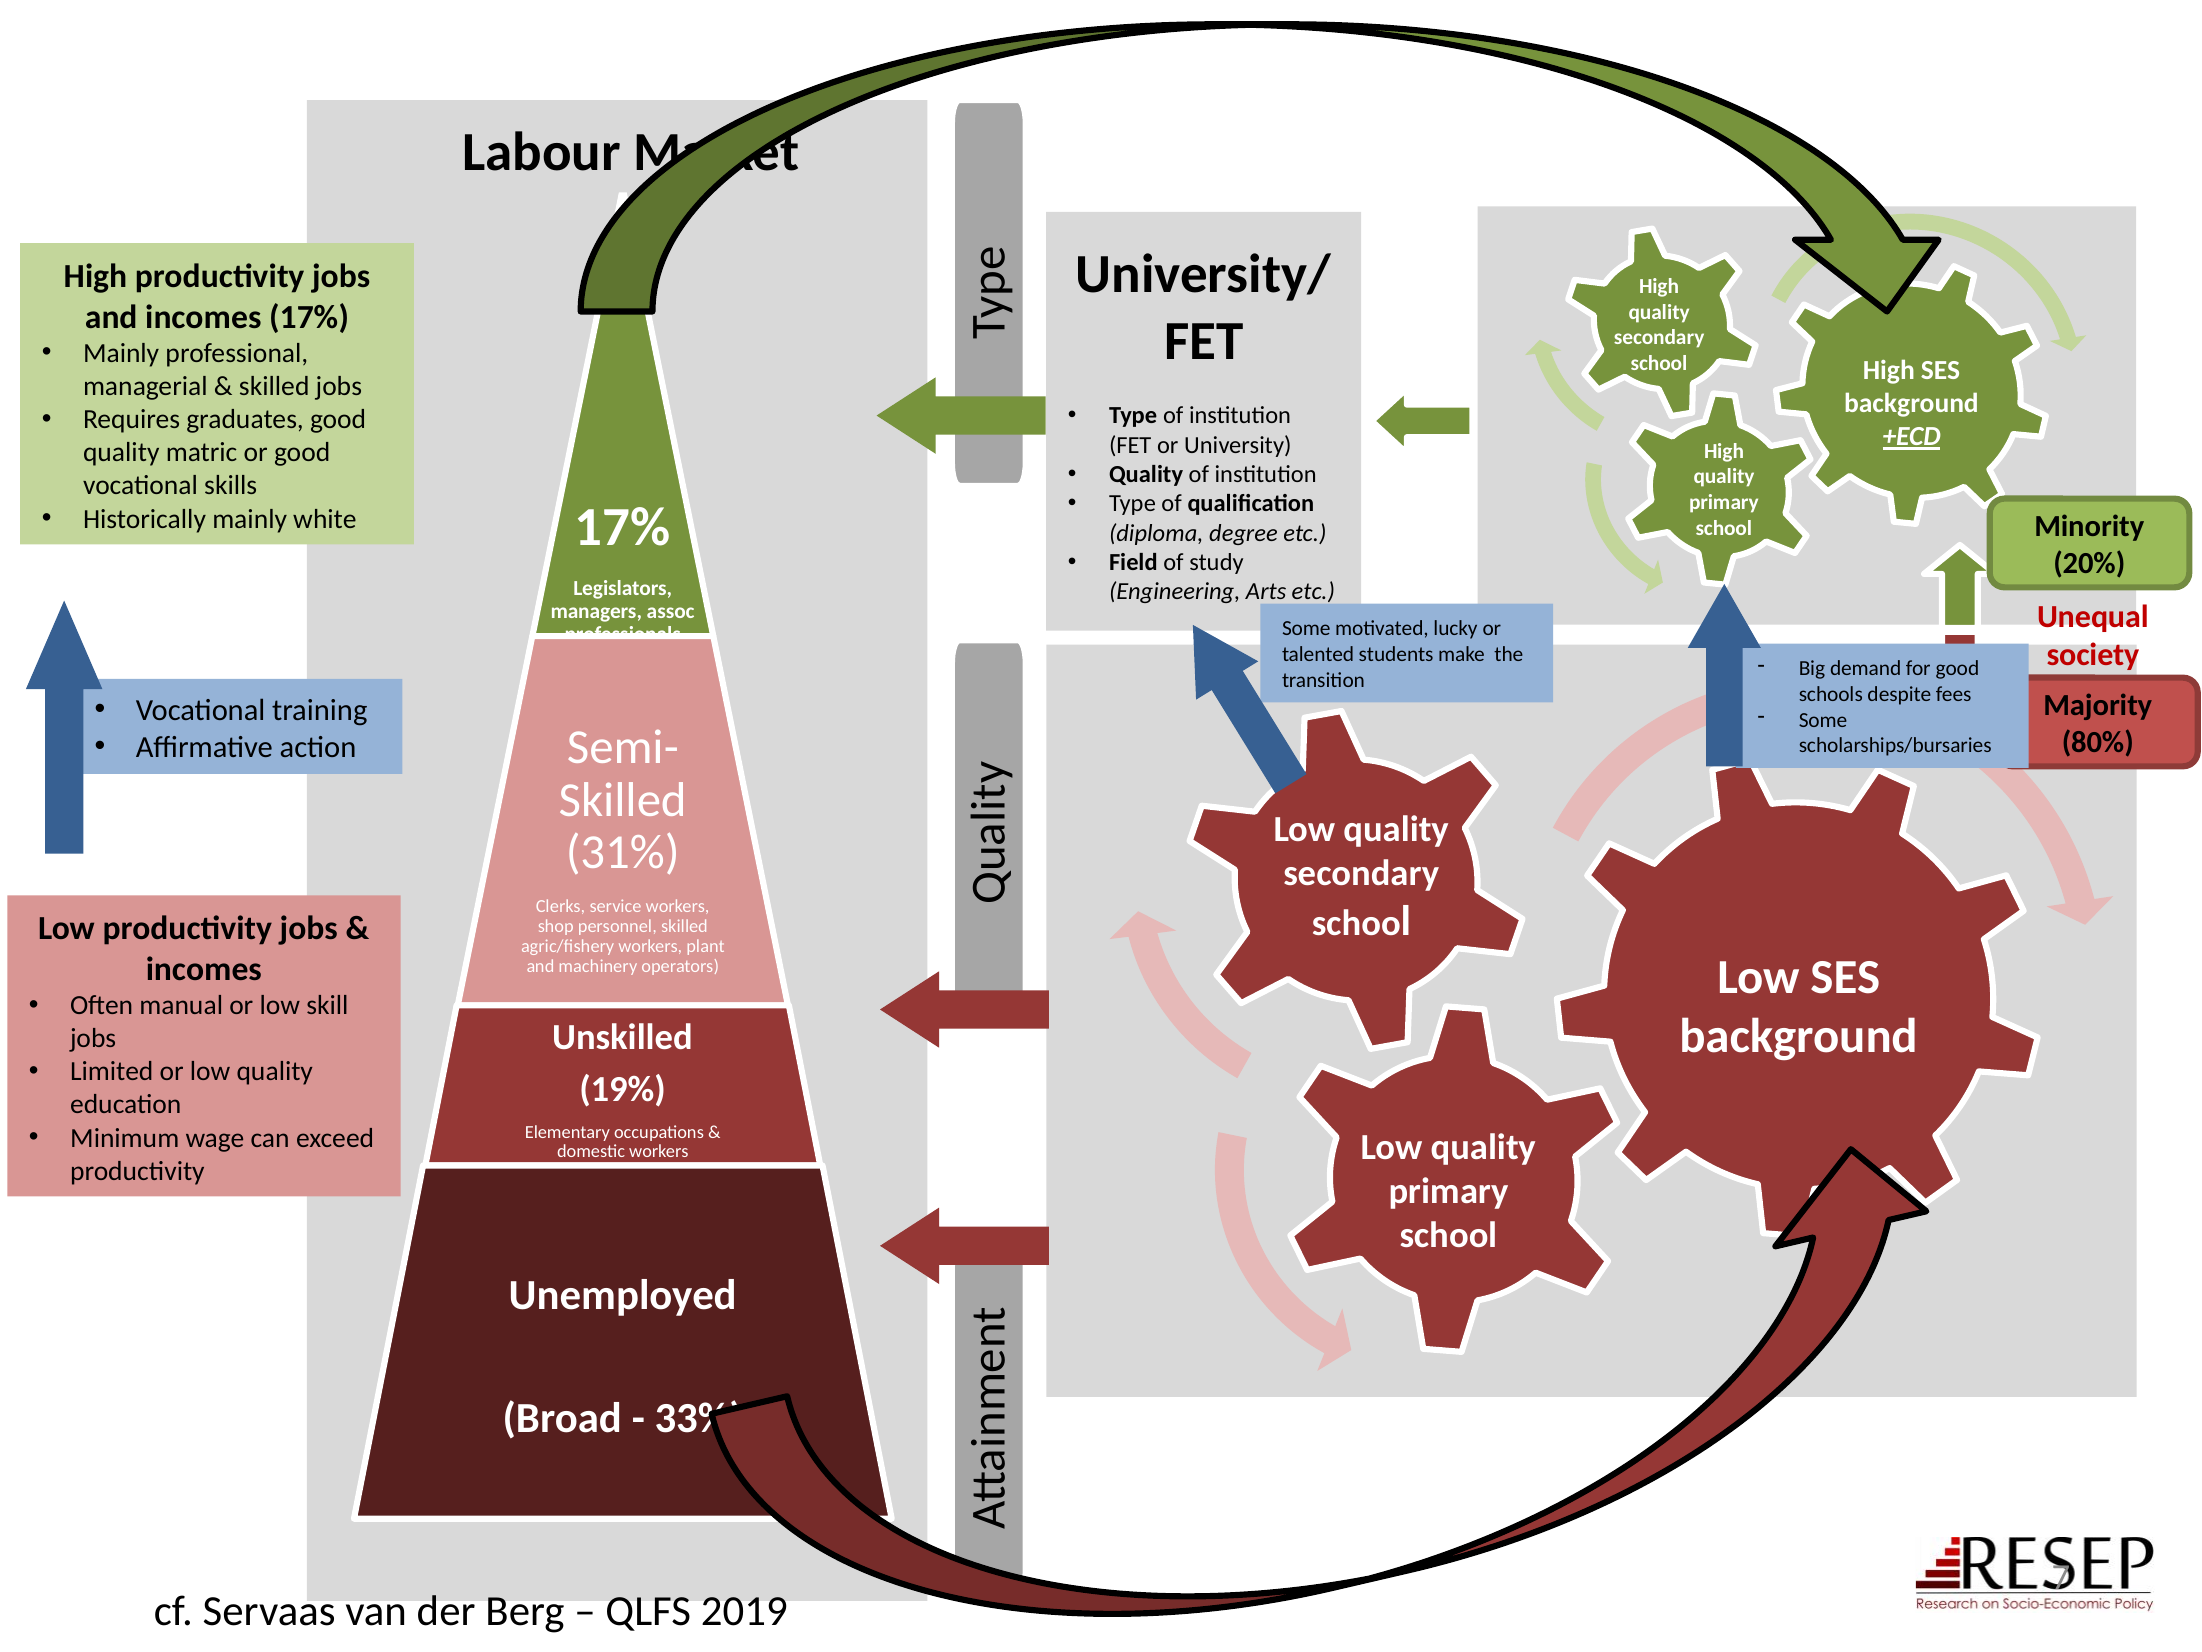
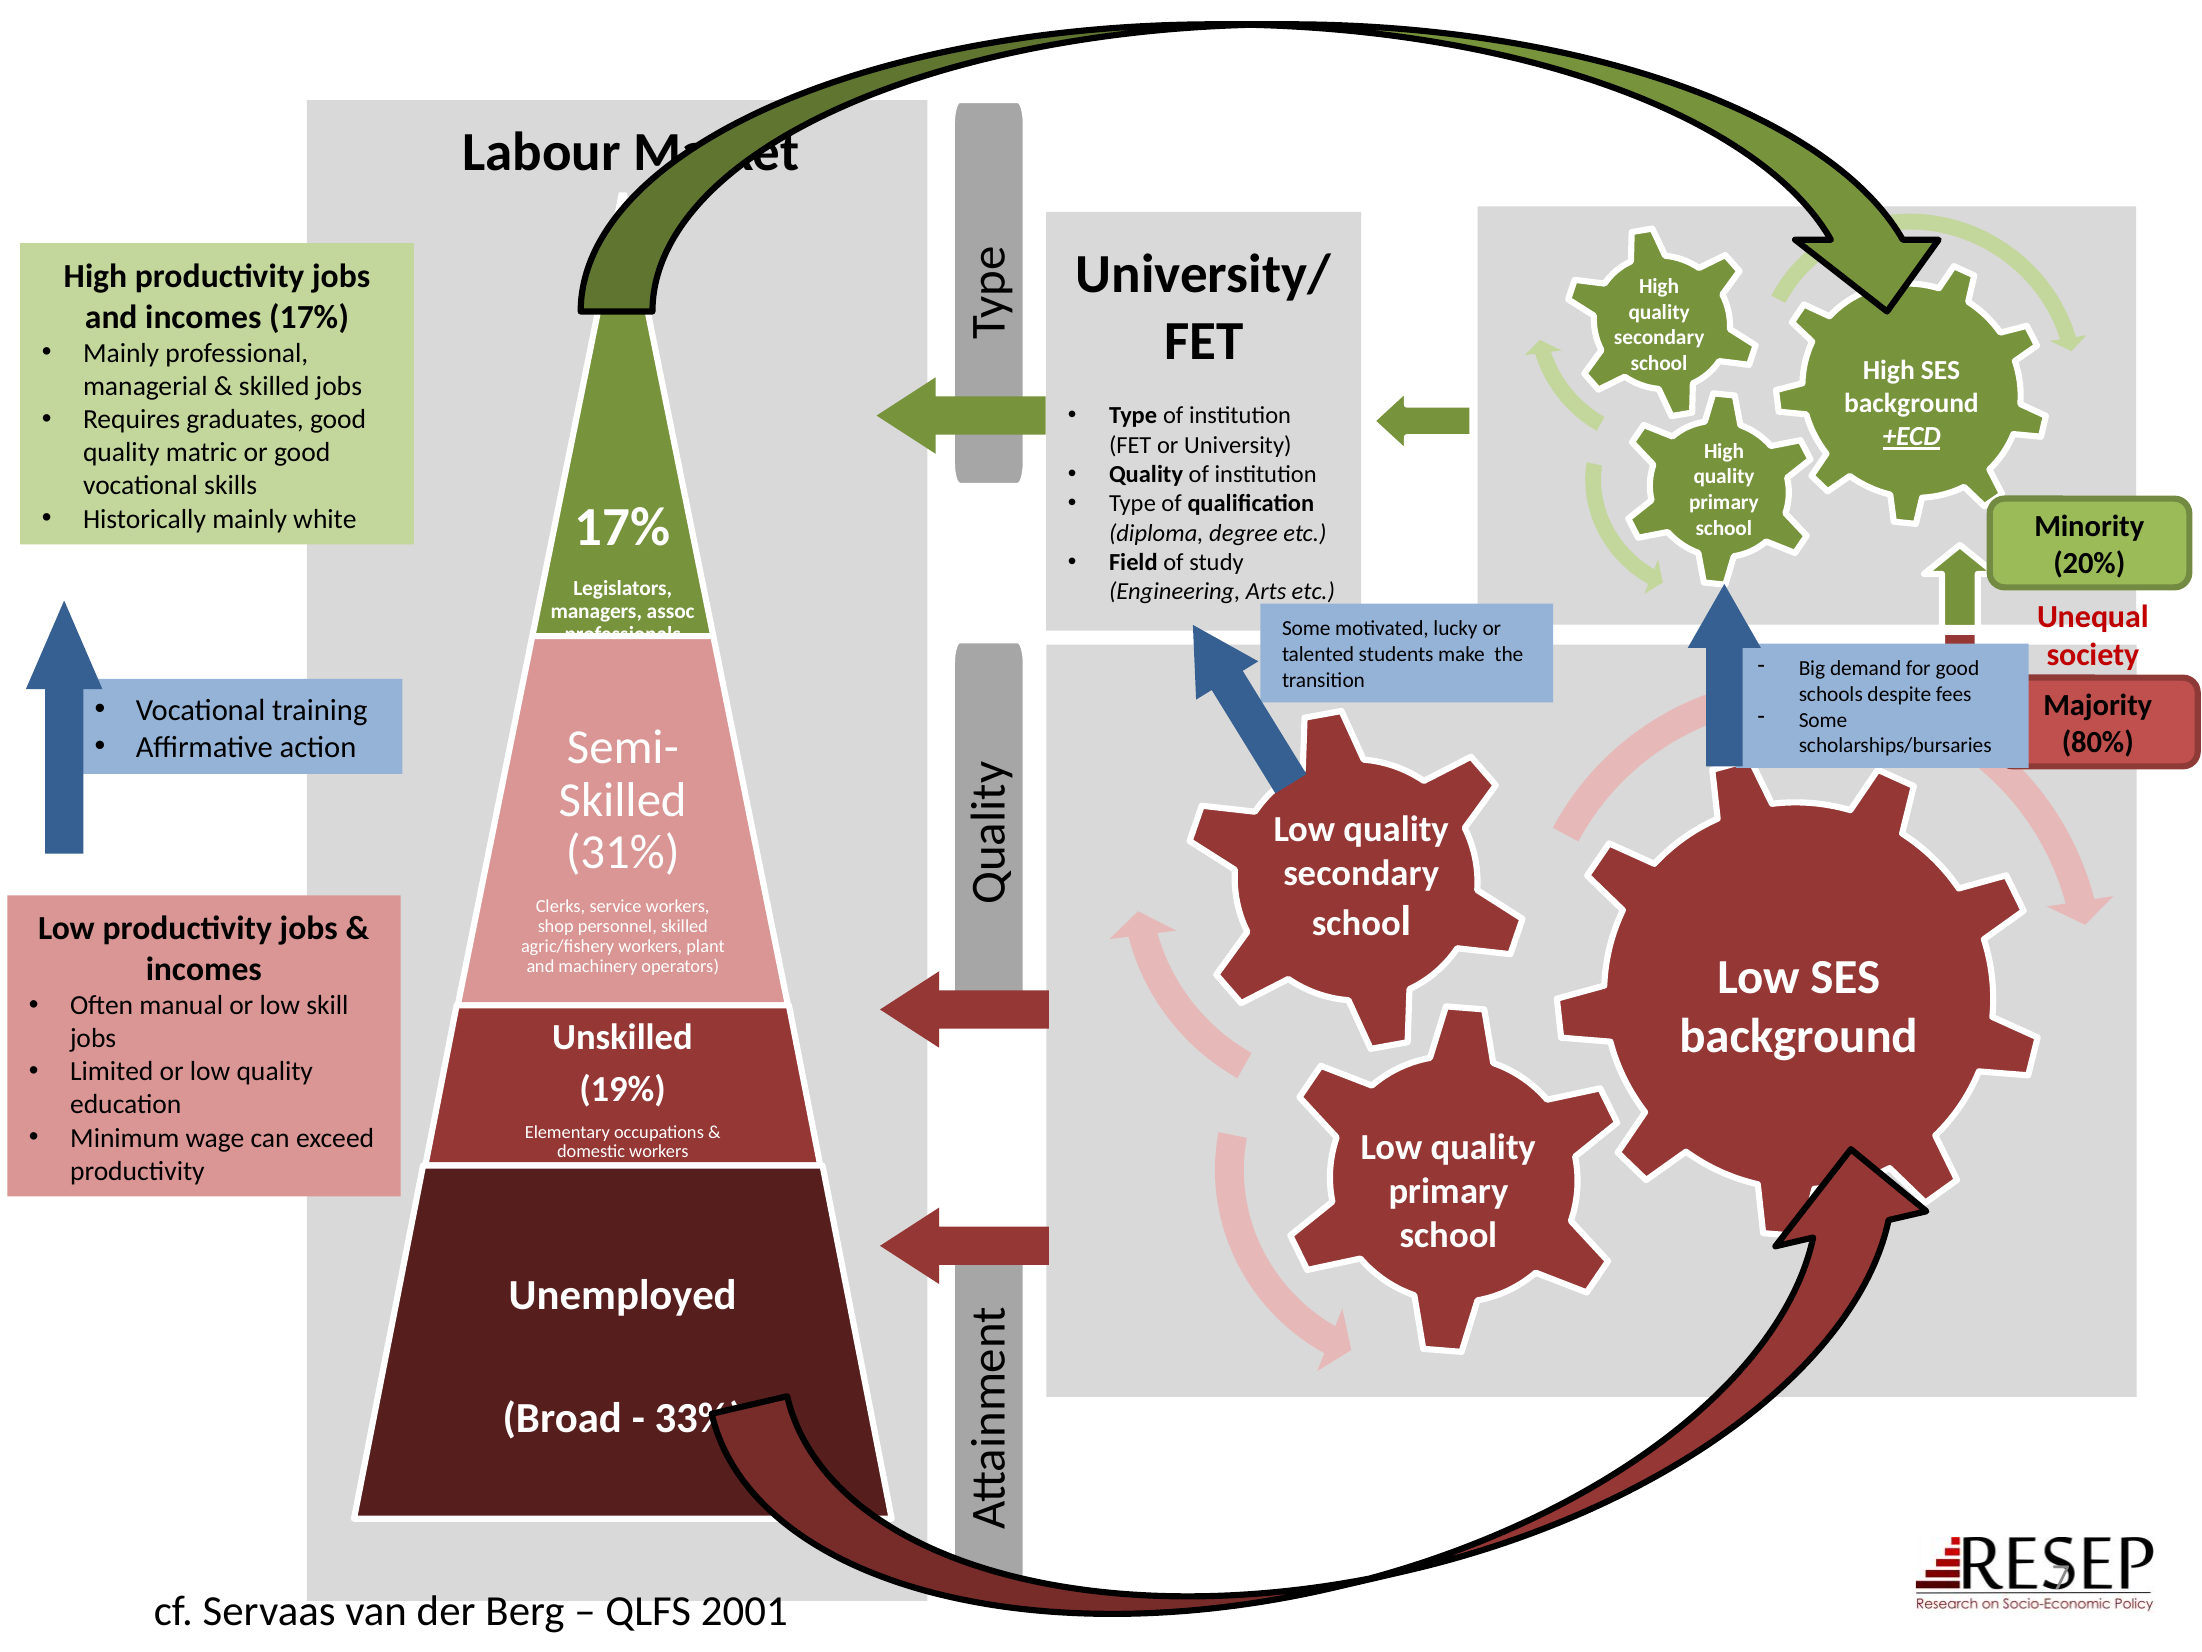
2019: 2019 -> 2001 (744, 1611)
